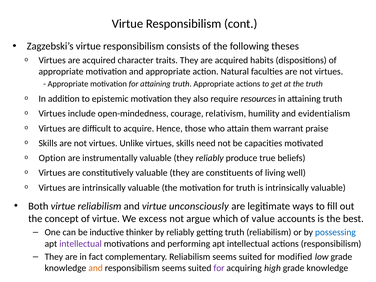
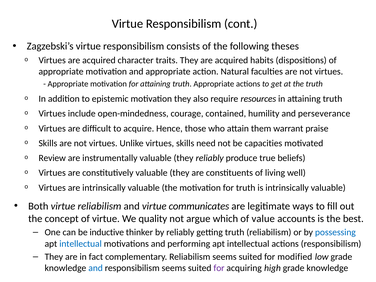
relativism: relativism -> contained (226, 114)
evidentialism: evidentialism -> perseverance (324, 114)
Option: Option -> Review (52, 158)
unconsciously: unconsciously -> communicates (199, 206)
excess: excess -> quality (153, 219)
intellectual colour: purple -> blue (81, 244)
and colour: orange -> blue (96, 268)
